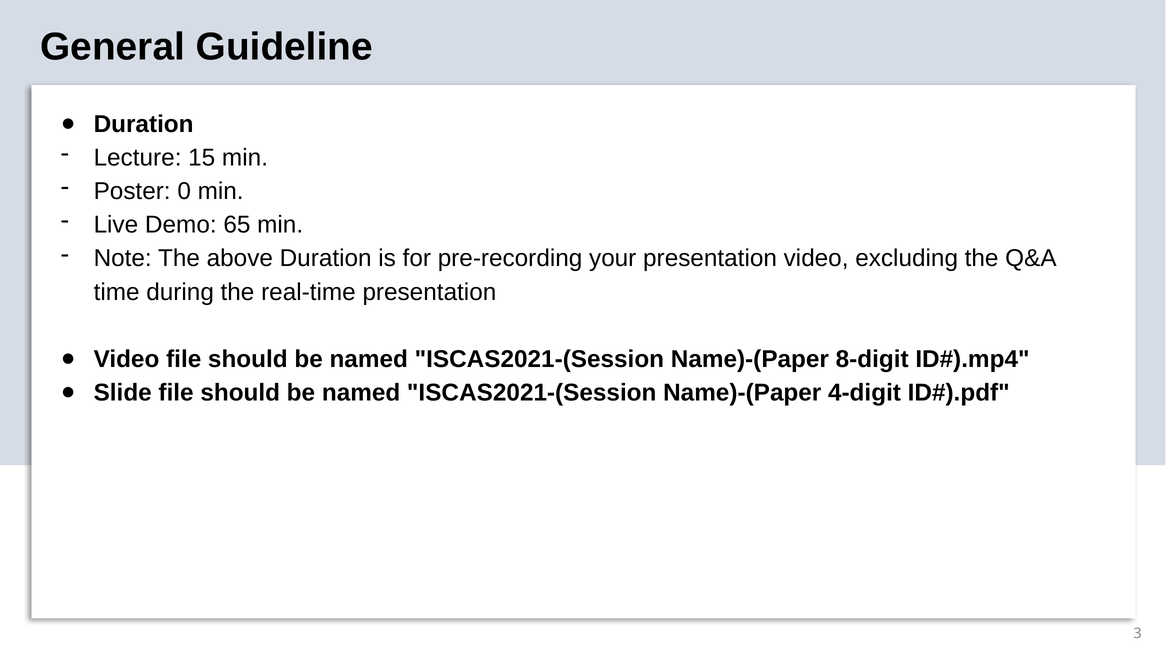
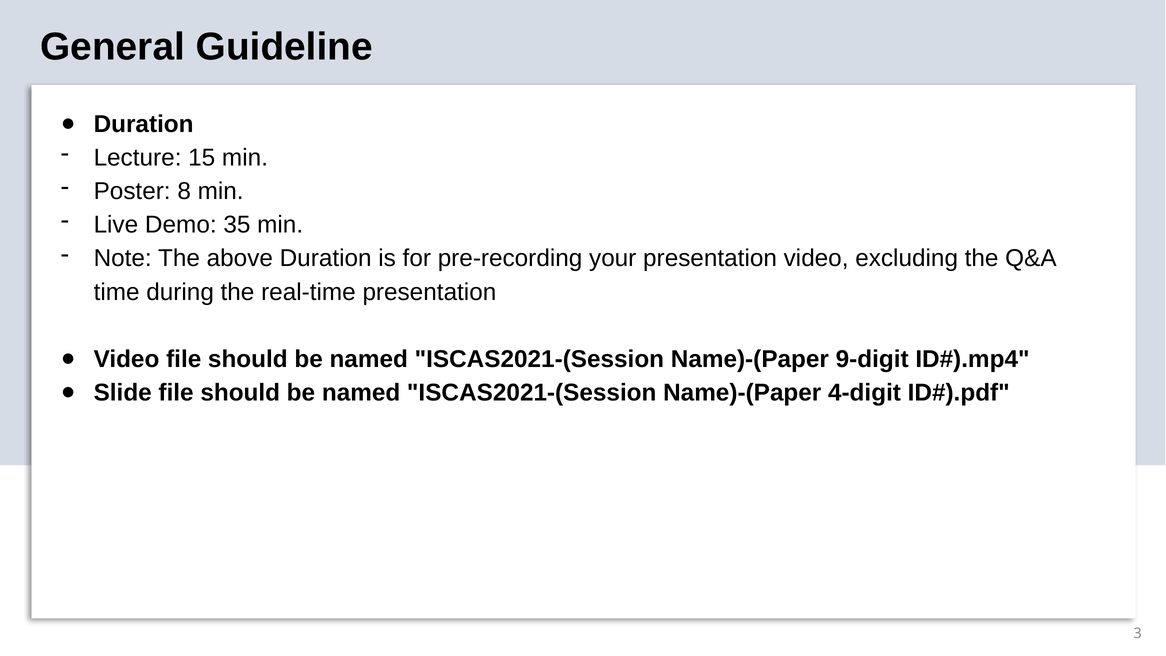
0: 0 -> 8 (184, 191)
65: 65 -> 35 (237, 225)
8-digit: 8-digit -> 9-digit (872, 359)
